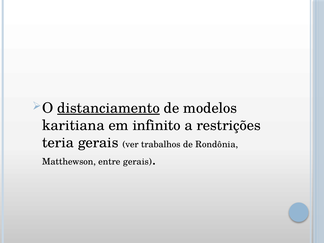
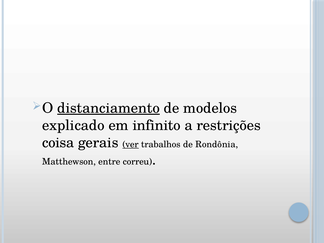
karitiana: karitiana -> explicado (73, 125)
teria: teria -> coisa (58, 143)
ver underline: none -> present (131, 144)
entre gerais: gerais -> correu (138, 162)
